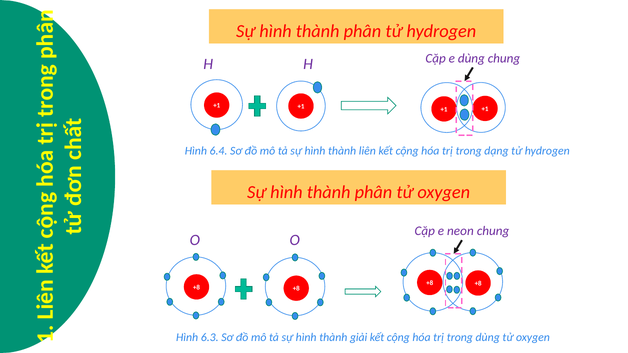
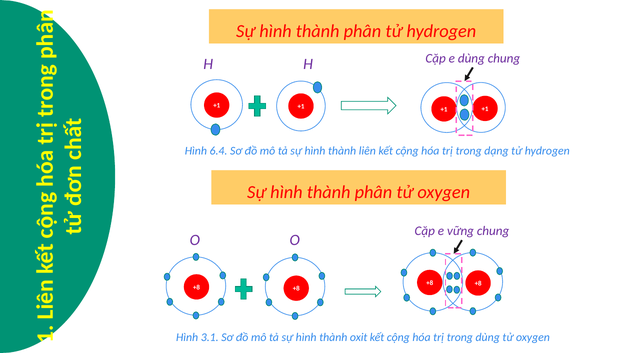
neon: neon -> vững (460, 231)
6.3: 6.3 -> 3.1 (210, 338)
giải: giải -> oxit (359, 338)
